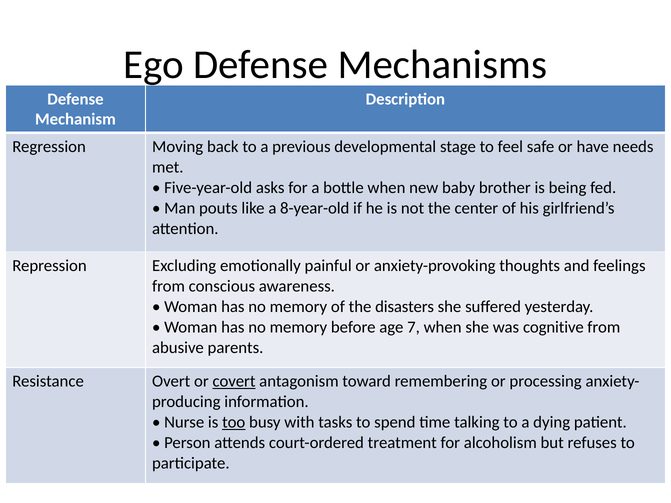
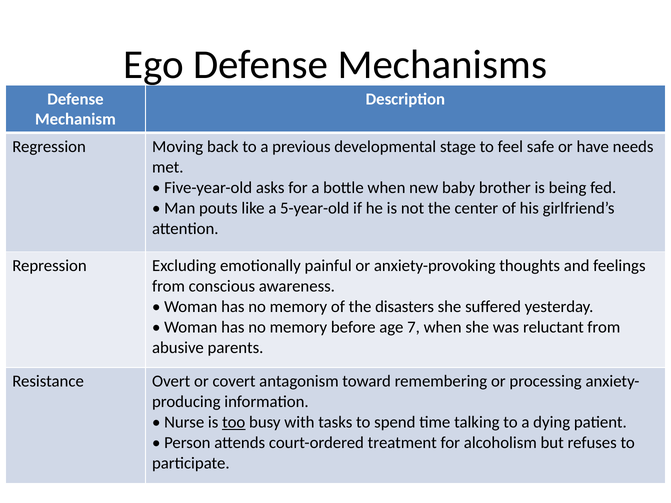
8-year-old: 8-year-old -> 5-year-old (315, 208)
cognitive: cognitive -> reluctant (553, 327)
covert underline: present -> none (234, 382)
